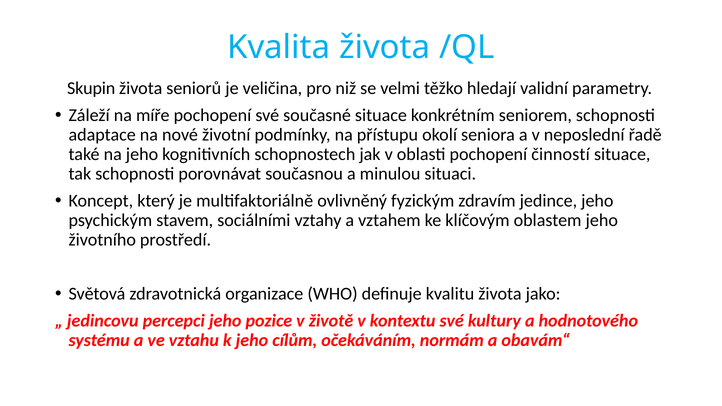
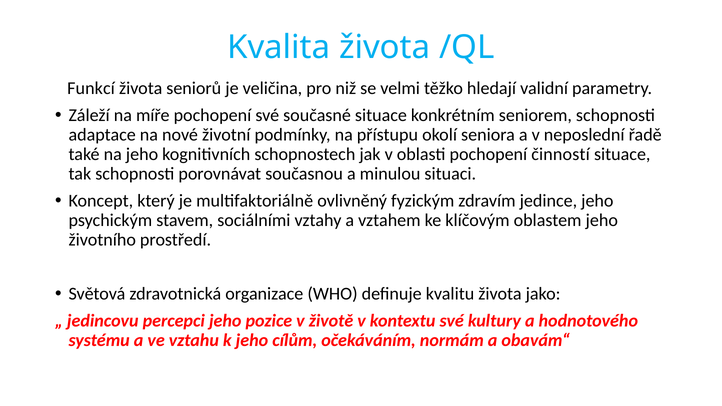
Skupin: Skupin -> Funkcí (91, 88)
